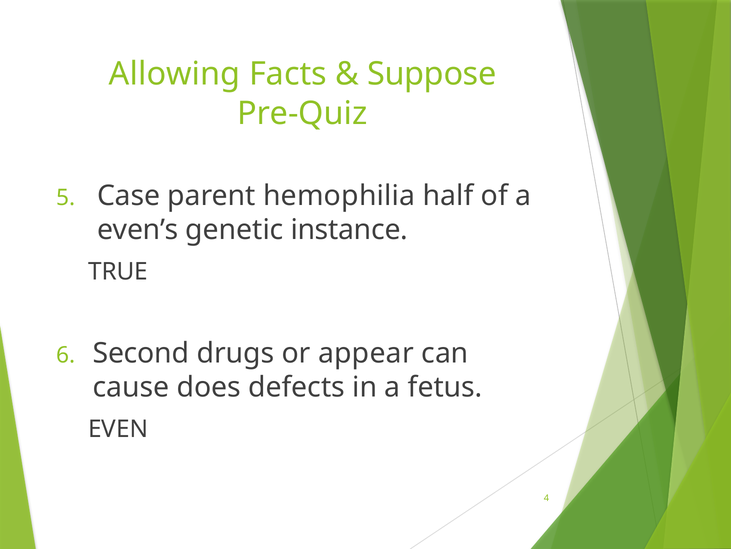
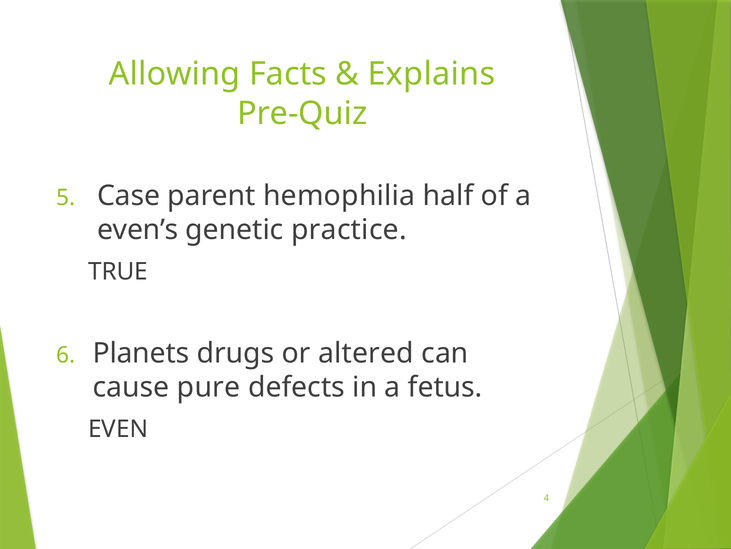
Suppose: Suppose -> Explains (431, 74)
instance: instance -> practice (349, 230)
Second: Second -> Planets (141, 353)
appear: appear -> altered (366, 353)
does: does -> pure (209, 387)
